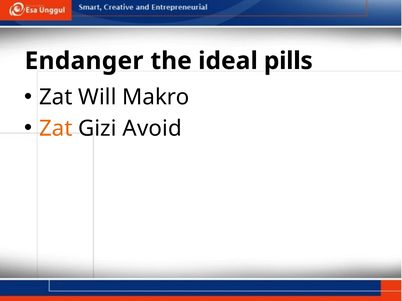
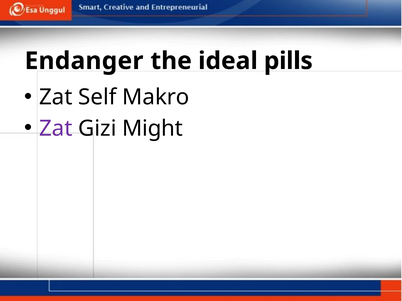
Will: Will -> Self (97, 97)
Zat colour: orange -> purple (56, 129)
Avoid: Avoid -> Might (153, 129)
